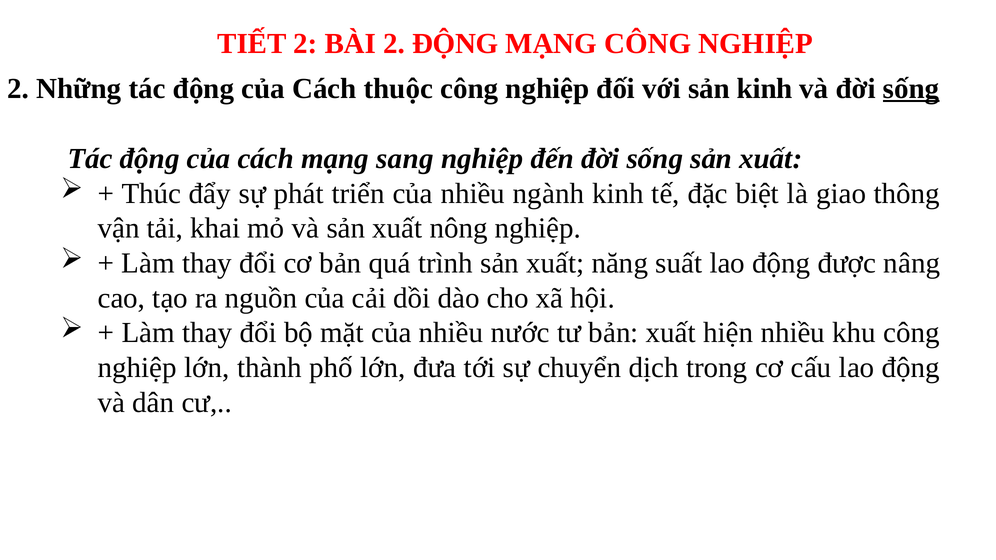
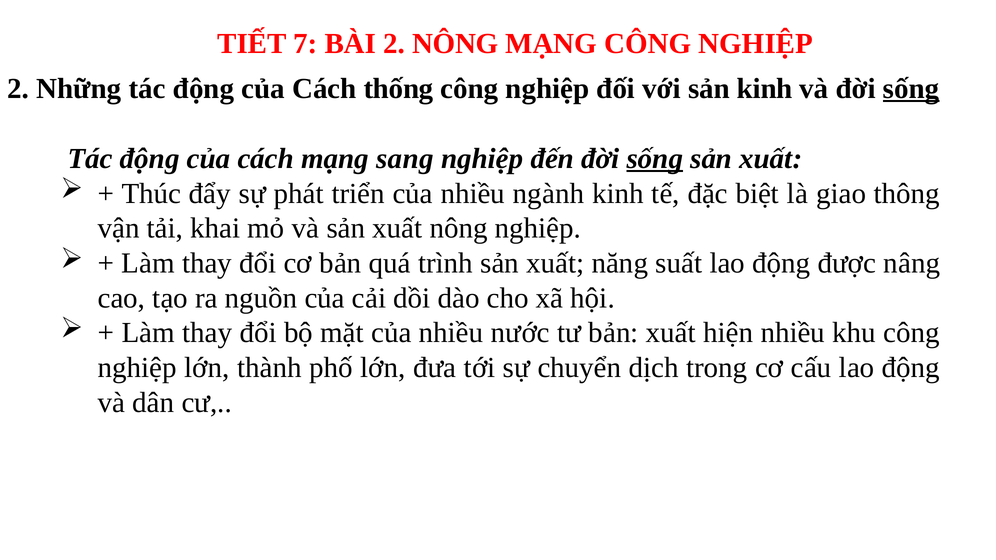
TIẾT 2: 2 -> 7 (305, 44)
2 ĐỘNG: ĐỘNG -> NÔNG (455, 44)
thuộc: thuộc -> thống (399, 89)
sống underline: none -> present (655, 159)
